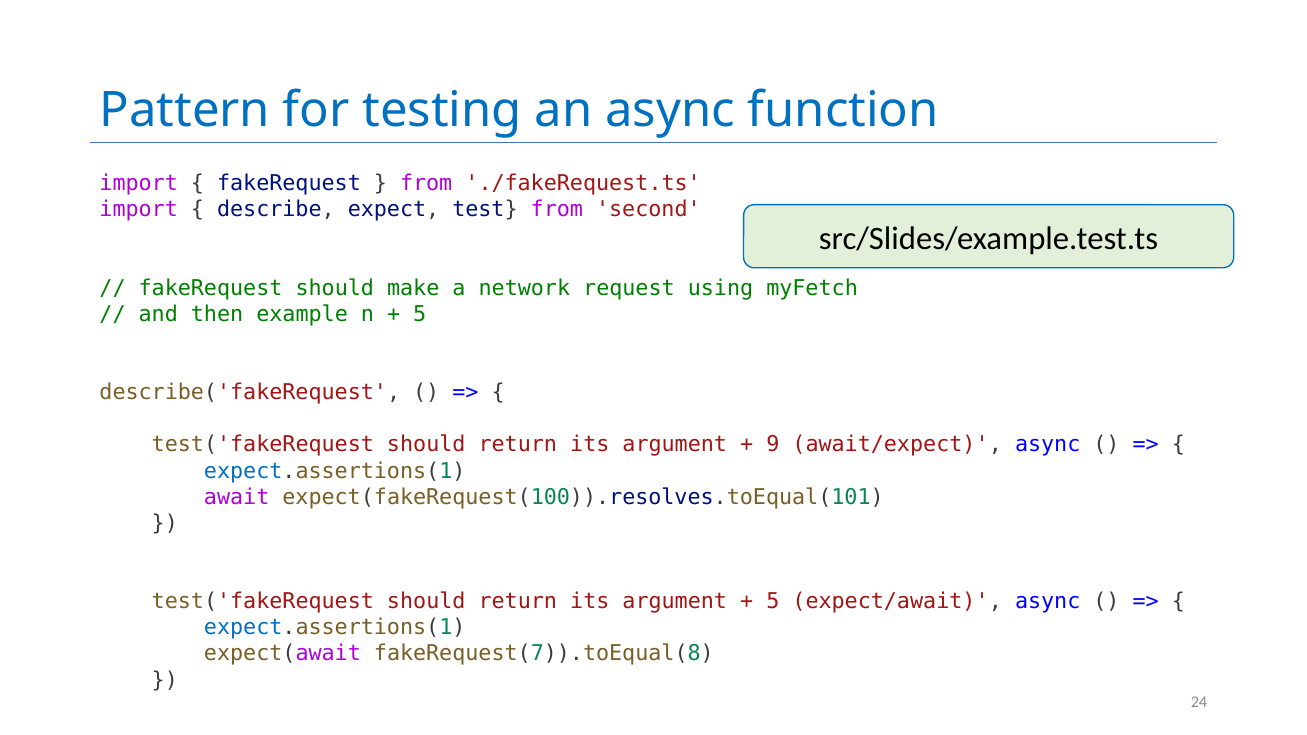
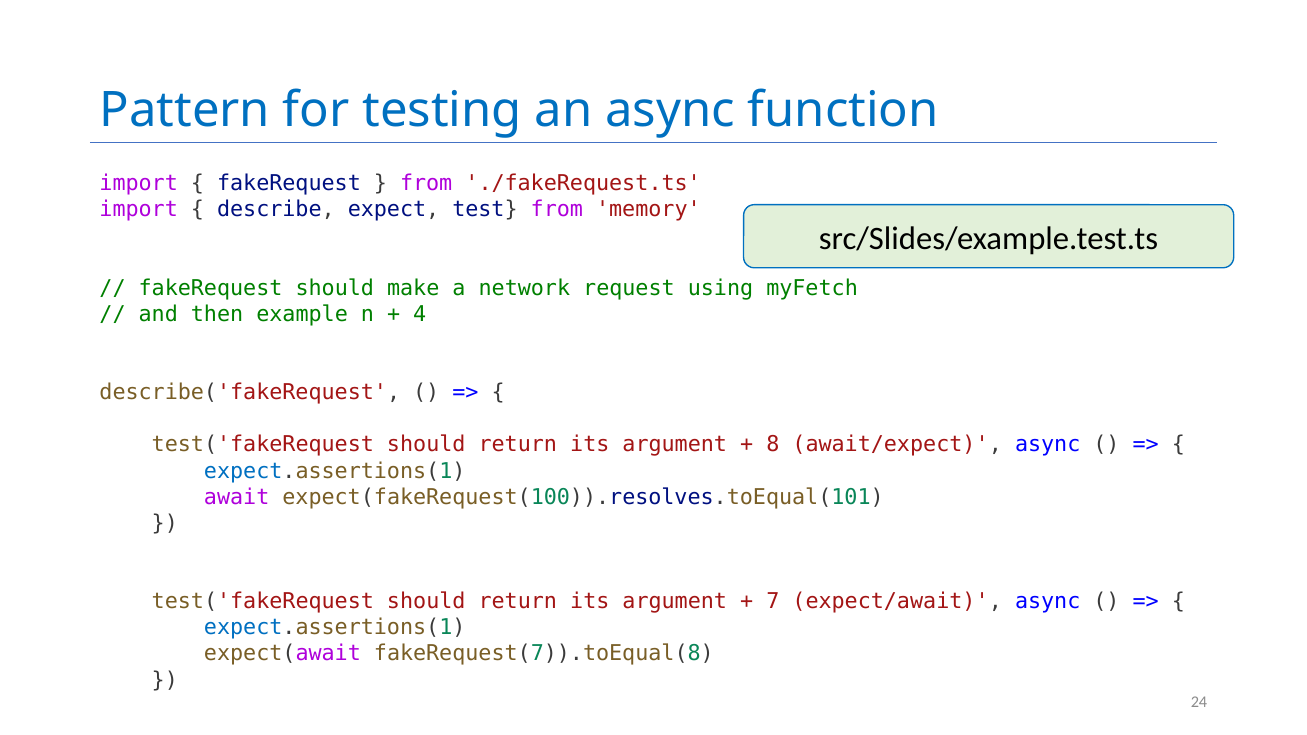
second: second -> memory (648, 210)
5: 5 -> 4 (420, 314)
9: 9 -> 8 (773, 445)
5: 5 -> 7 (773, 602)
